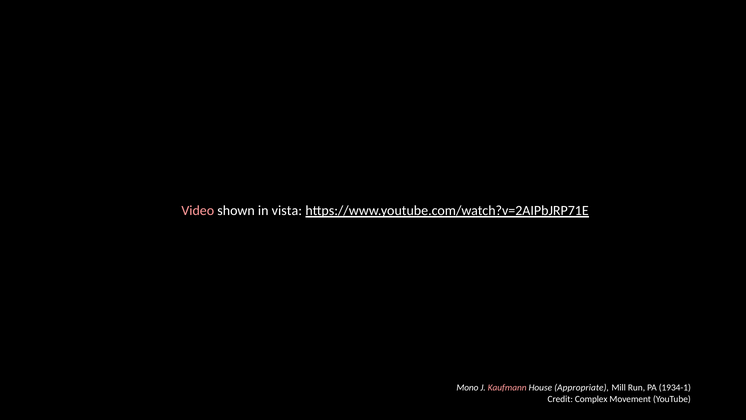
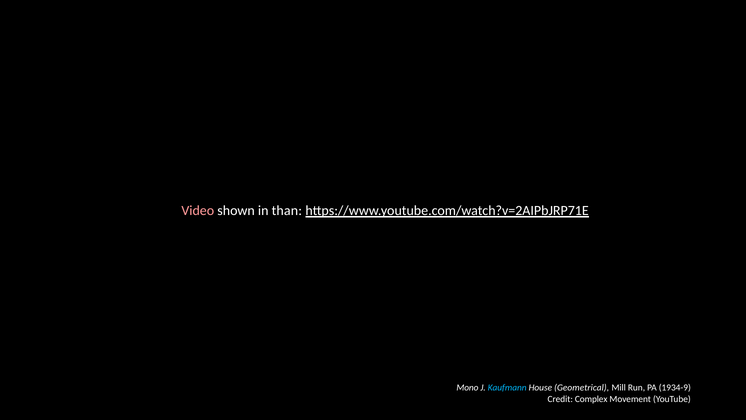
vista: vista -> than (287, 211)
Kaufmann colour: pink -> light blue (507, 388)
Appropriate: Appropriate -> Geometrical (582, 388)
1934-1: 1934-1 -> 1934-9 (675, 388)
